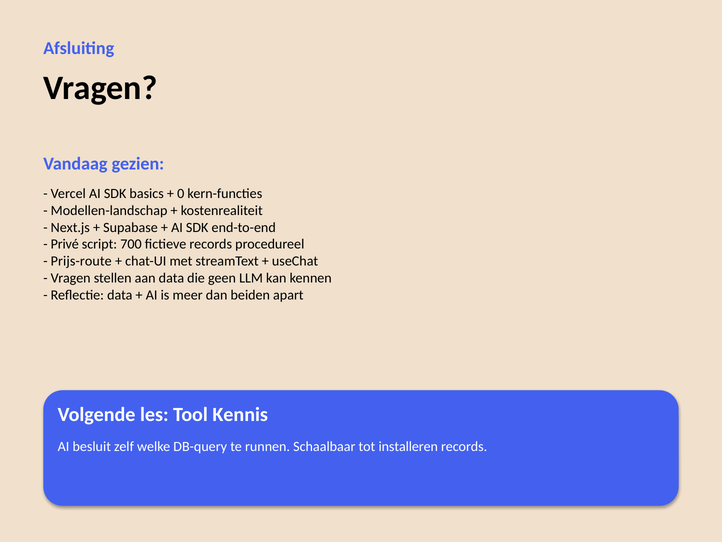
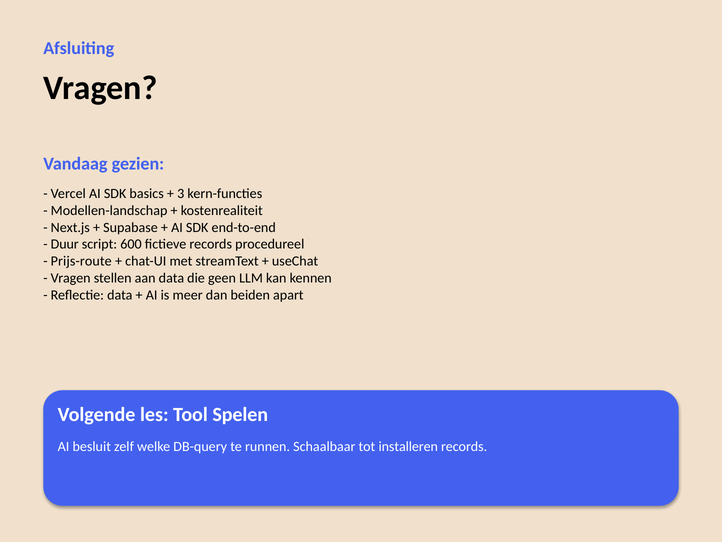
0: 0 -> 3 (181, 194)
Privé: Privé -> Duur (65, 244)
700: 700 -> 600 (131, 244)
Kennis: Kennis -> Spelen (240, 414)
